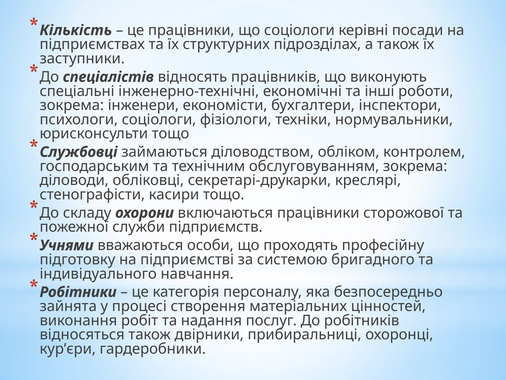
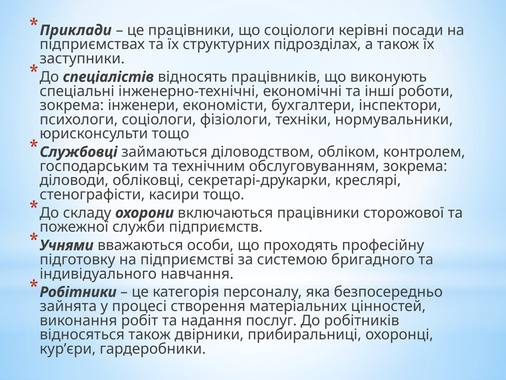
Кількість: Кількість -> Приклади (76, 30)
